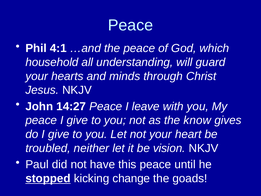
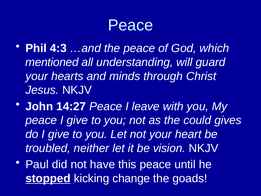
4:1: 4:1 -> 4:3 (58, 48)
household: household -> mentioned (52, 62)
know: know -> could (197, 120)
